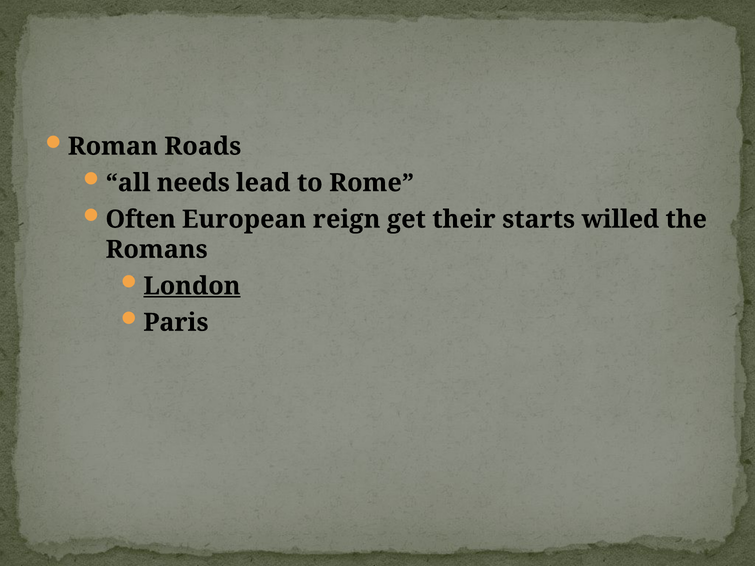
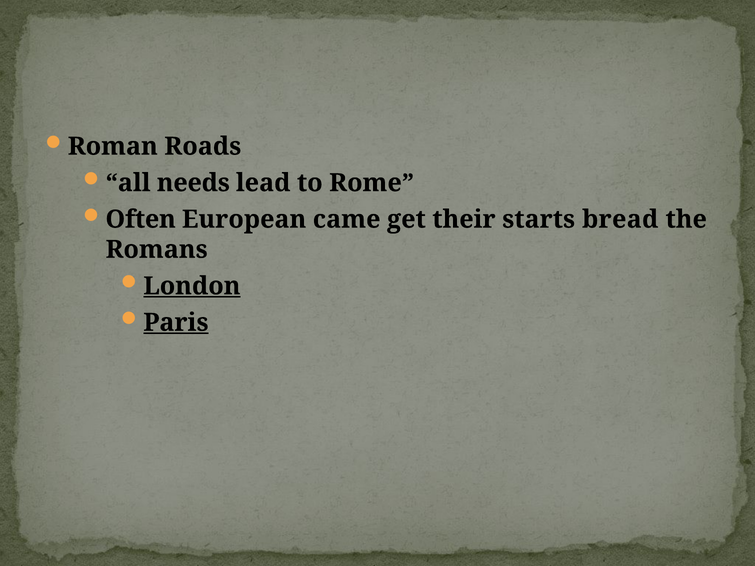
reign: reign -> came (347, 219)
willed: willed -> bread (620, 219)
Paris underline: none -> present (176, 323)
